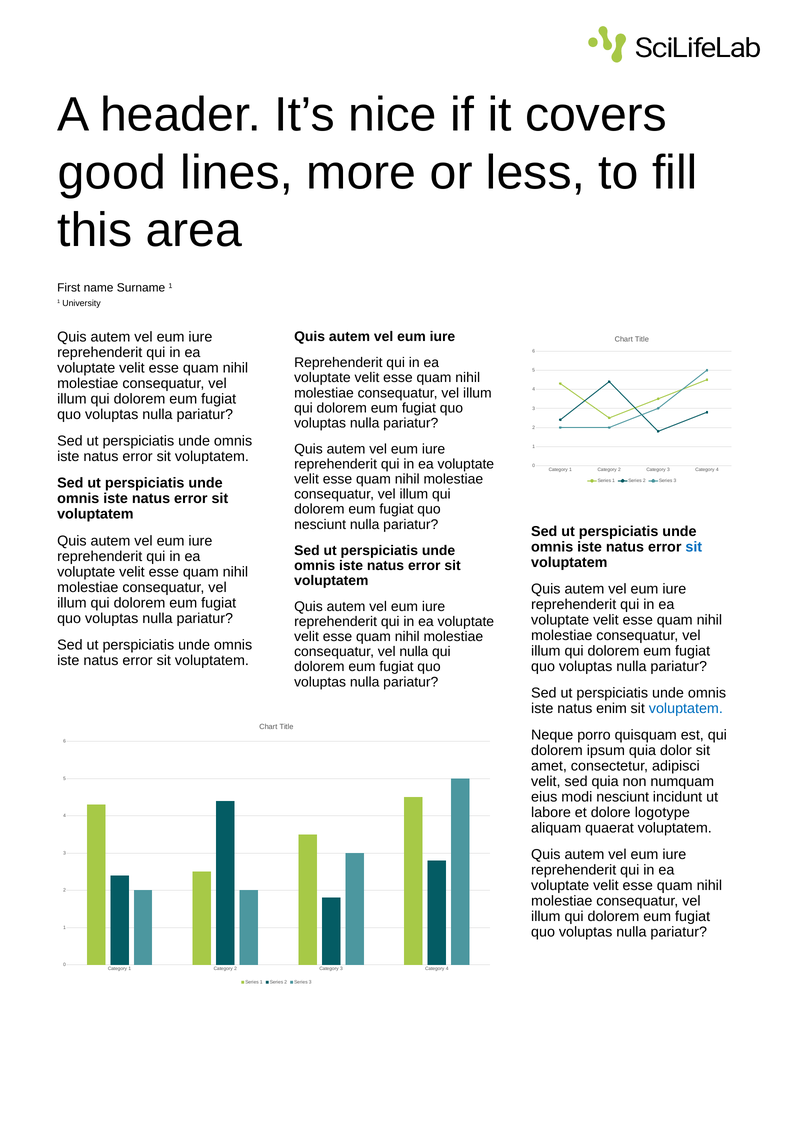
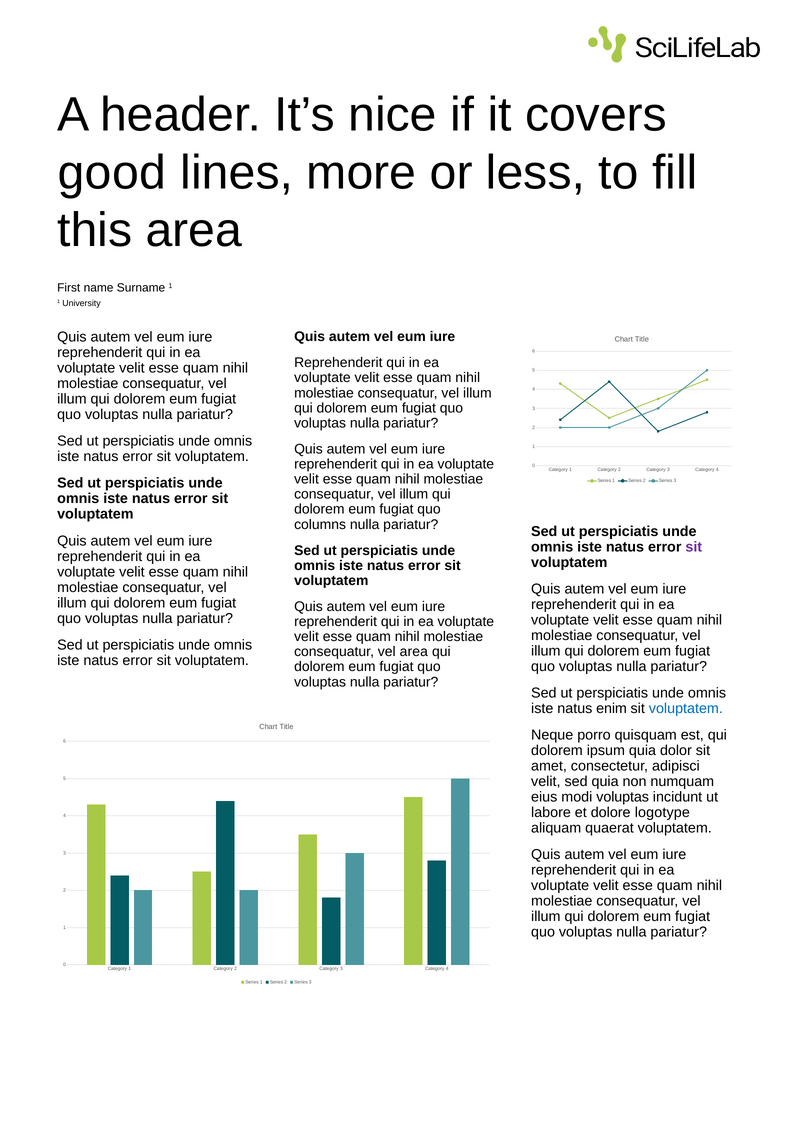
nesciunt: nesciunt -> columns (320, 524)
sit colour: blue -> purple (694, 547)
vel nulla: nulla -> area (414, 652)
modi nesciunt: nesciunt -> voluptas (623, 797)
